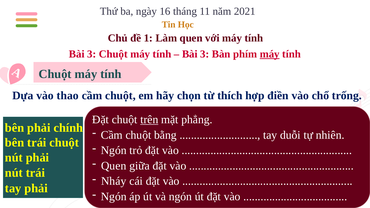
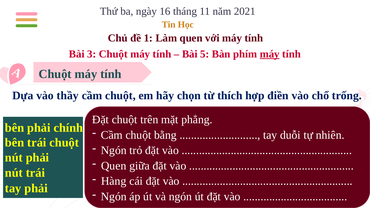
3: 3 -> 5 (205, 54)
thao: thao -> thầy (68, 96)
trên underline: present -> none (149, 120)
Nháy: Nháy -> Hàng (114, 181)
